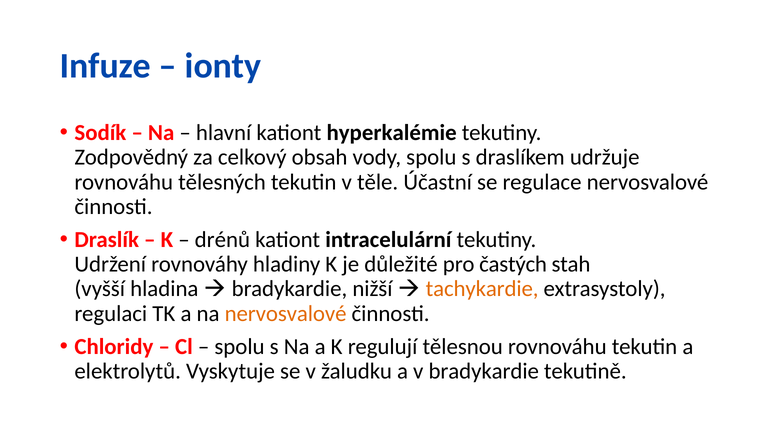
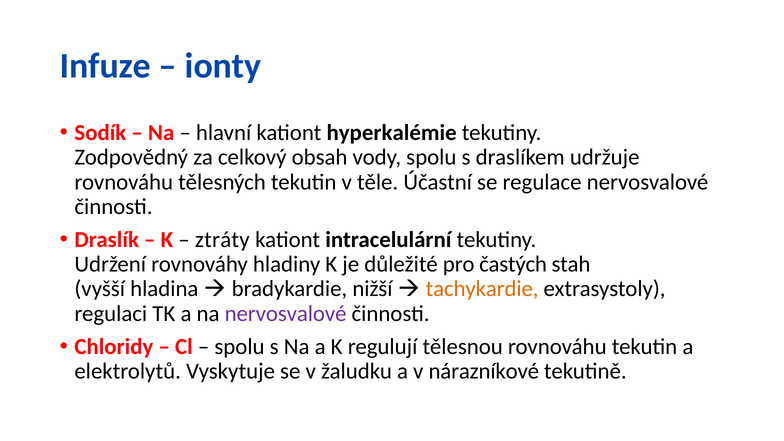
drénů: drénů -> ztráty (222, 240)
nervosvalové colour: orange -> purple (286, 314)
v bradykardie: bradykardie -> nárazníkové (484, 371)
